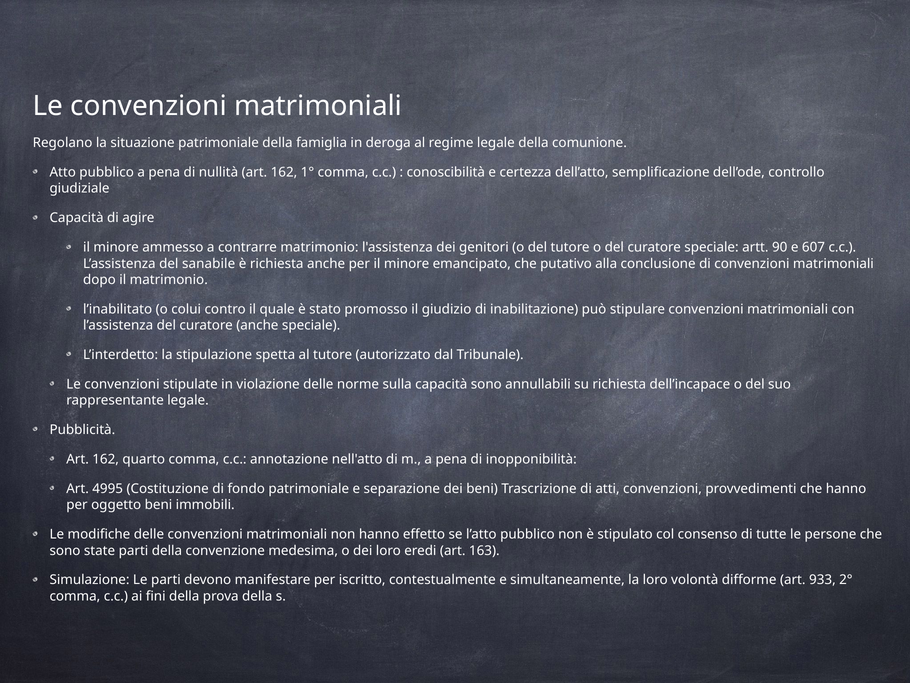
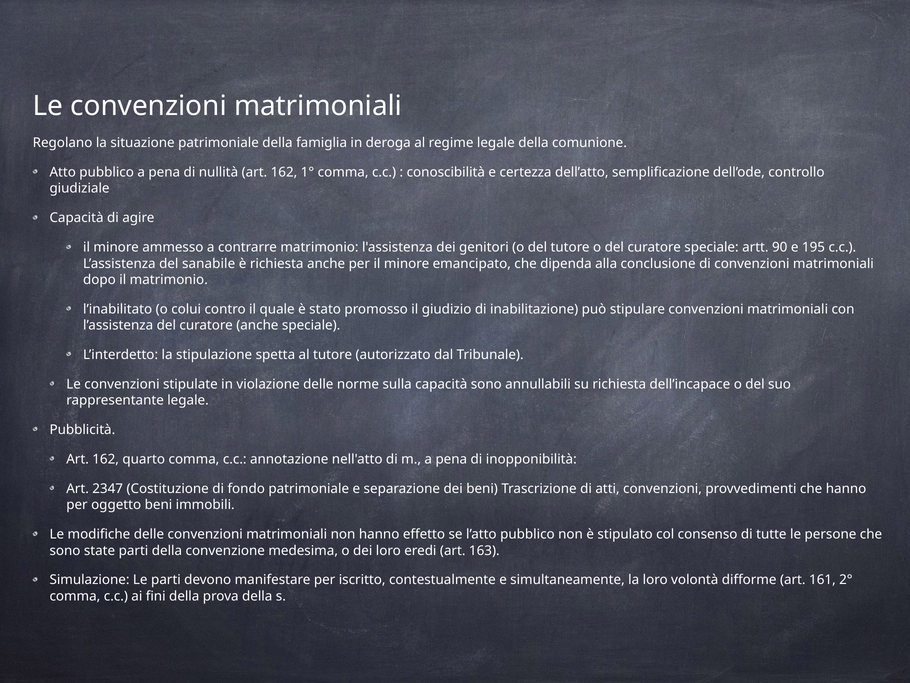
607: 607 -> 195 (813, 247)
putativo: putativo -> dipenda (566, 263)
4995: 4995 -> 2347 (108, 488)
933: 933 -> 161 (822, 580)
